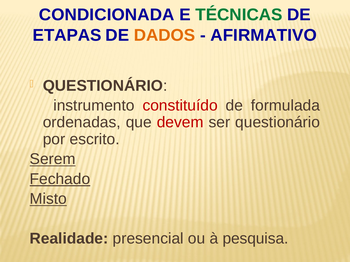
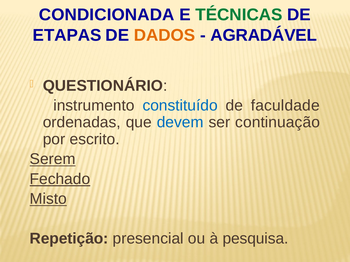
AFIRMATIVO: AFIRMATIVO -> AGRADÁVEL (264, 35)
constituído colour: red -> blue (180, 106)
formulada: formulada -> faculdade (285, 106)
devem colour: red -> blue (180, 123)
ser questionário: questionário -> continuação (278, 123)
Realidade: Realidade -> Repetição (69, 239)
